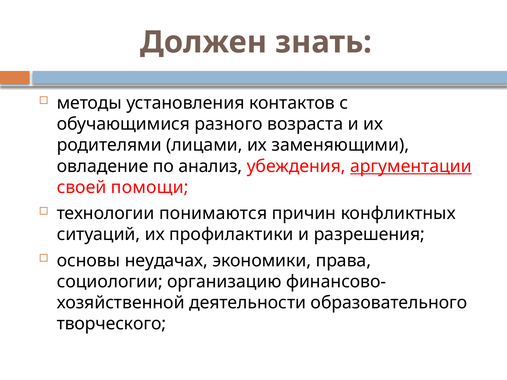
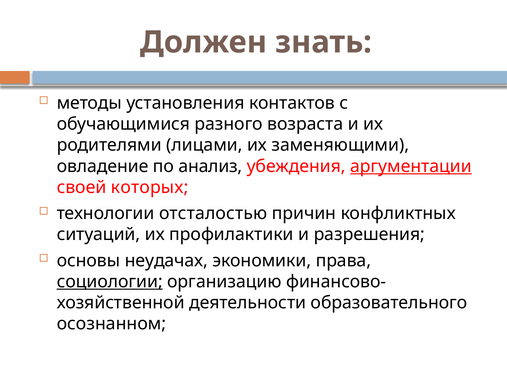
помощи: помощи -> которых (150, 187)
понимаются: понимаются -> отсталостью (213, 214)
социологии underline: none -> present (110, 282)
творческого: творческого -> осознанном (111, 324)
